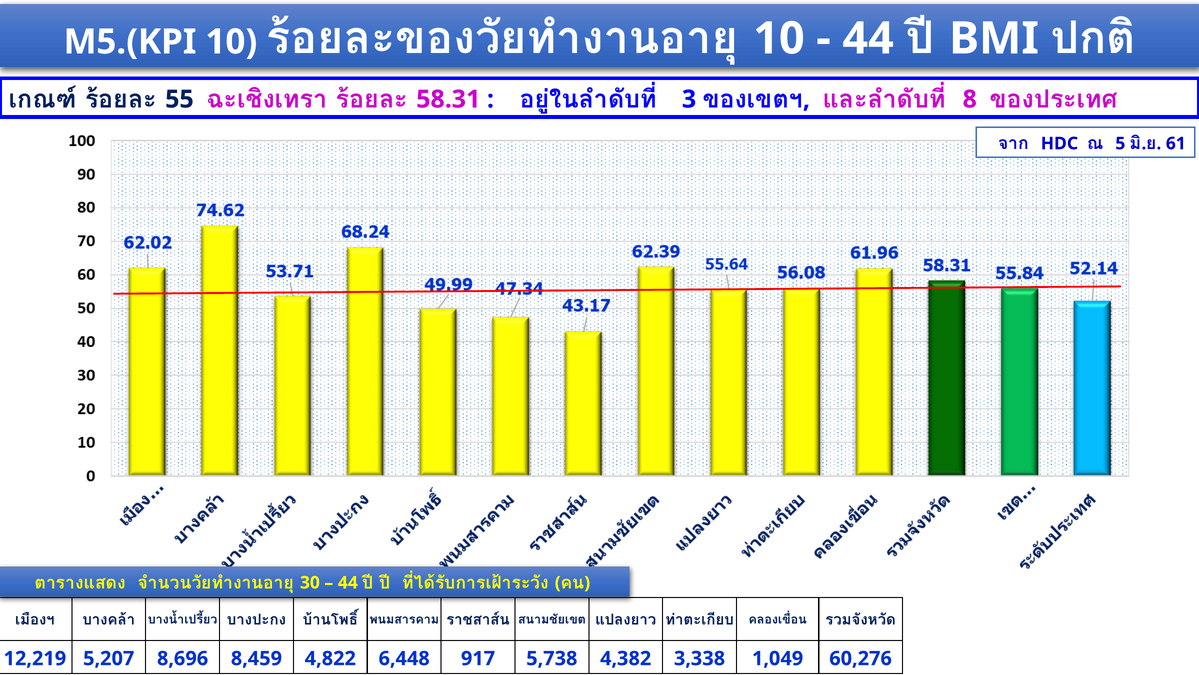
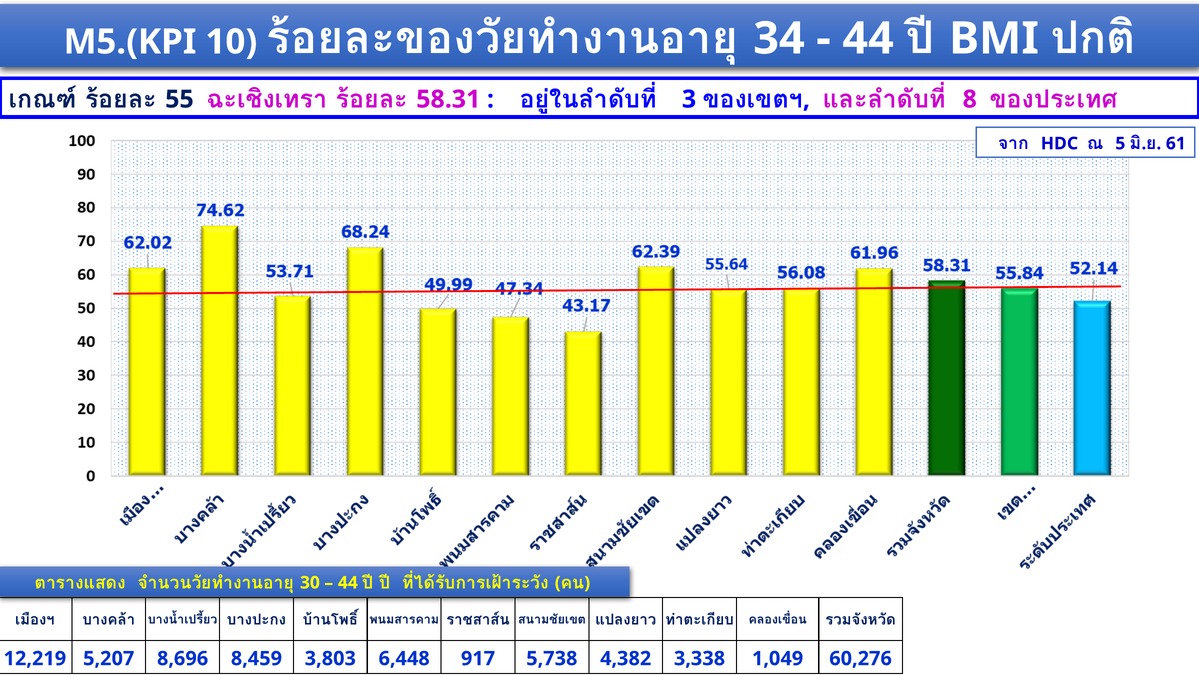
10: 10 -> 34 (779, 39)
4,822: 4,822 -> 3,803 (330, 658)
